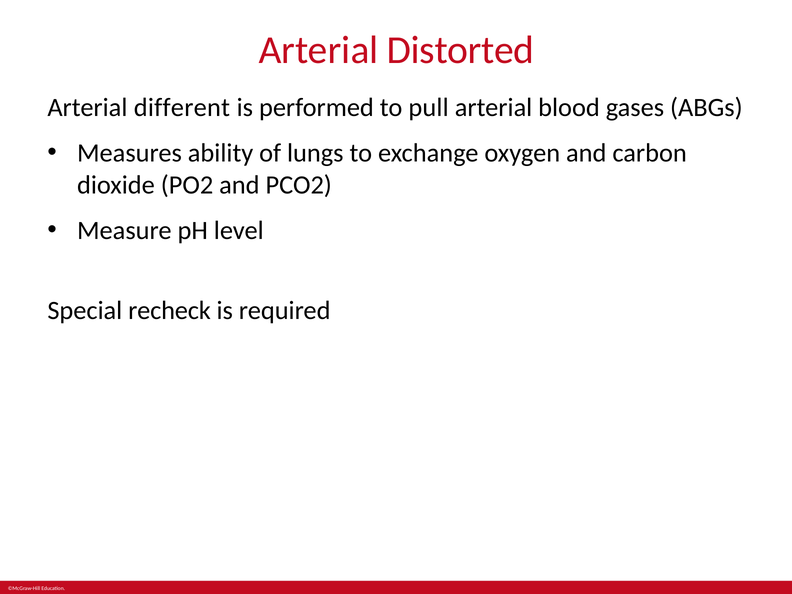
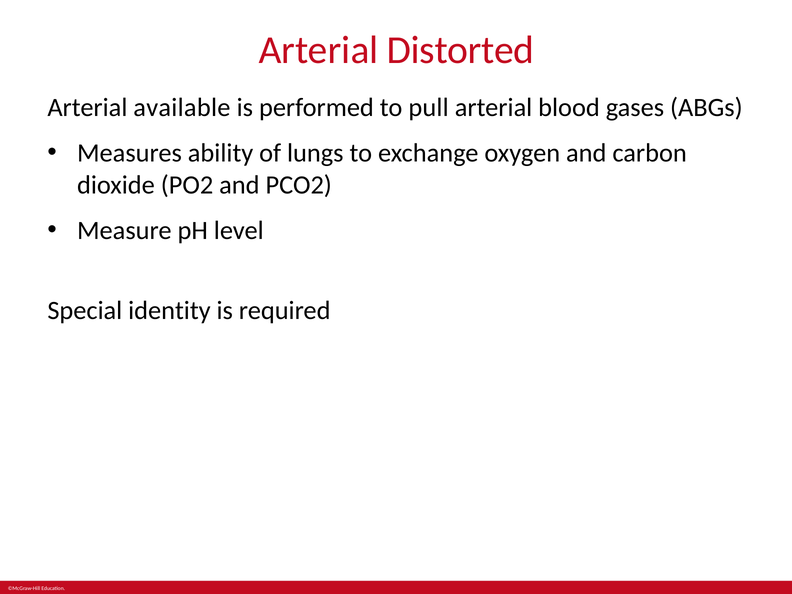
different: different -> available (182, 107)
recheck: recheck -> identity (169, 311)
